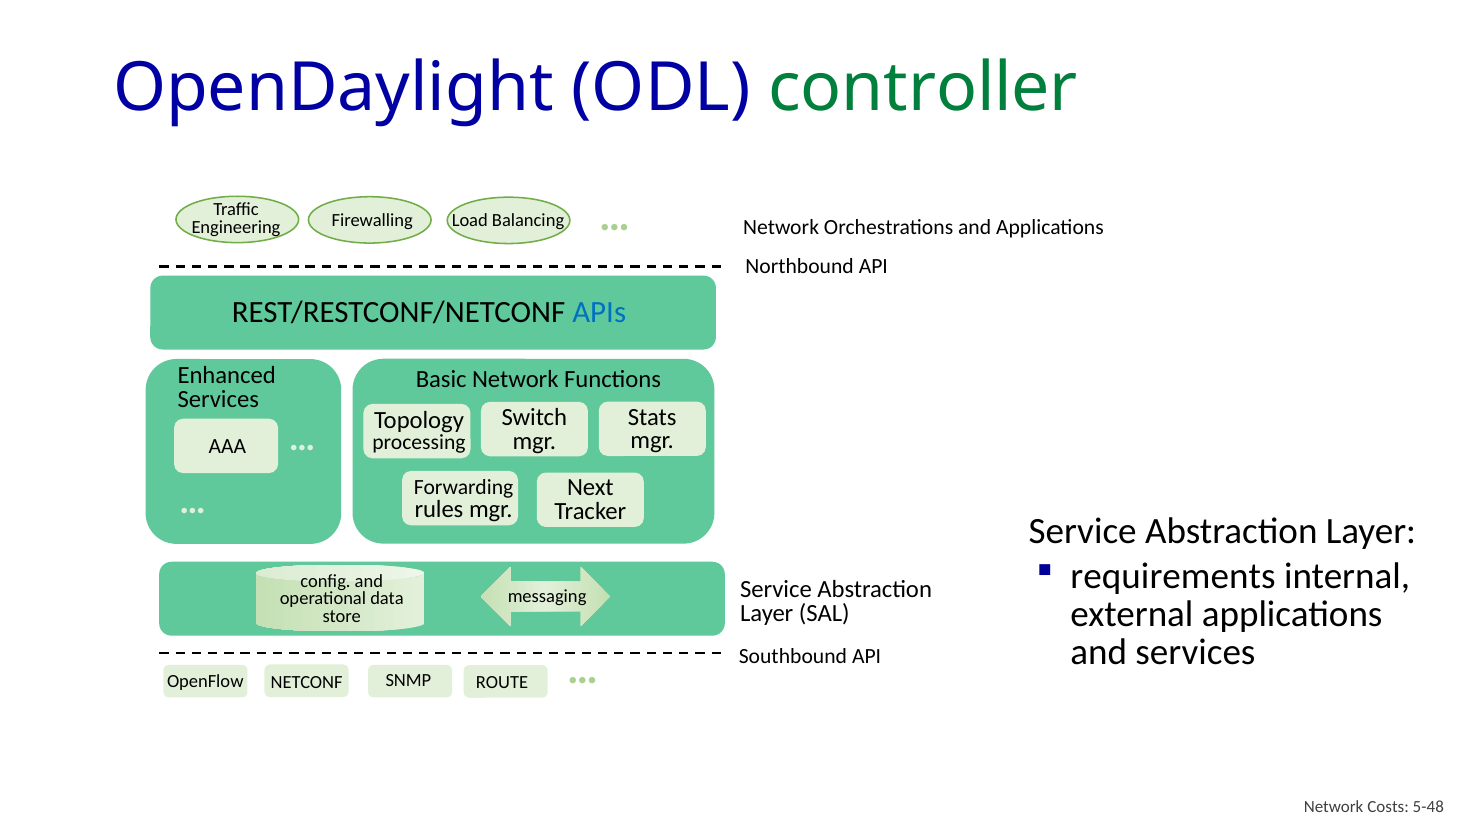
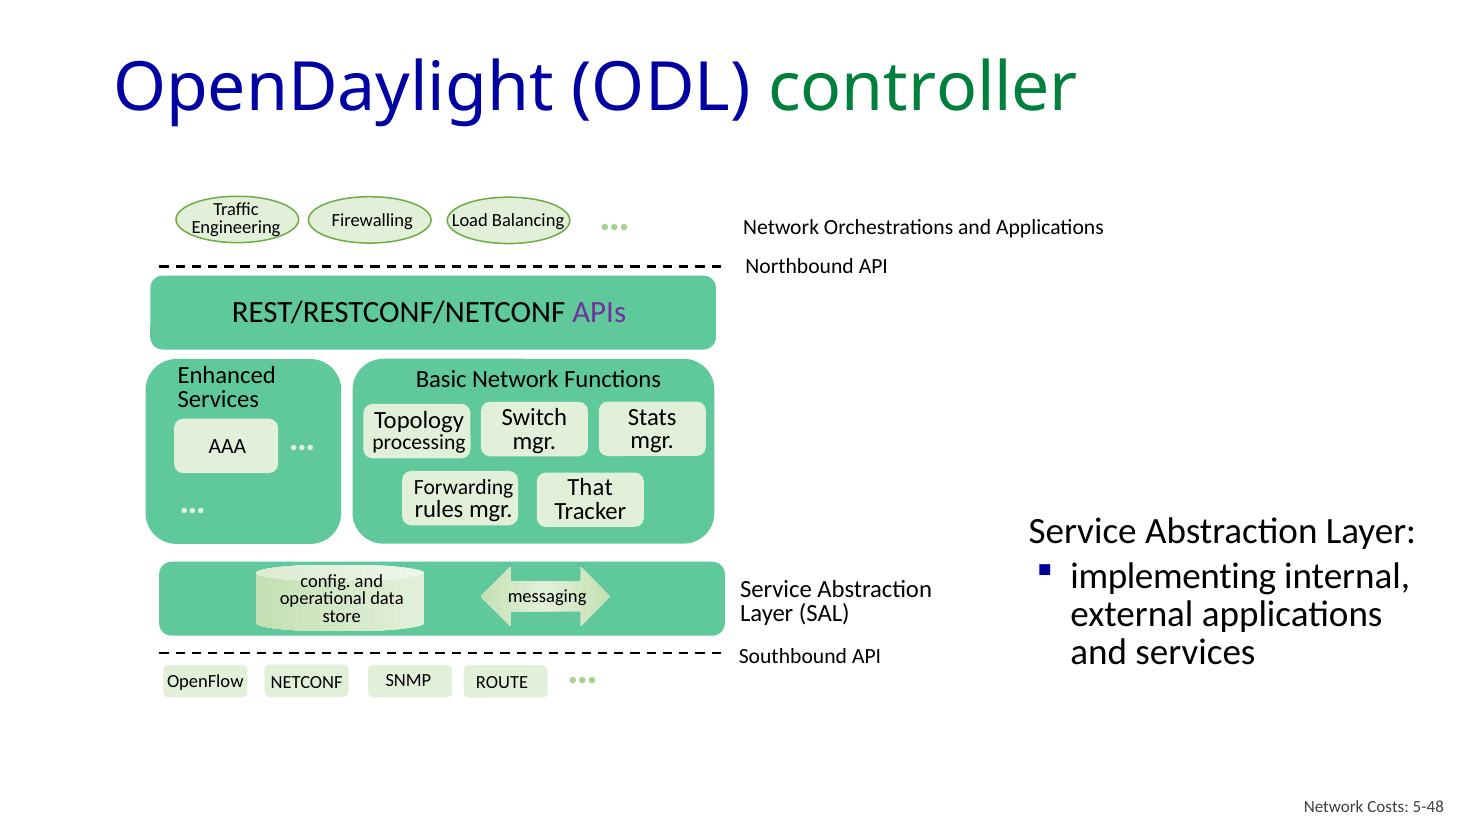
APIs colour: blue -> purple (599, 312)
Next: Next -> That (590, 488)
requirements: requirements -> implementing (1173, 577)
